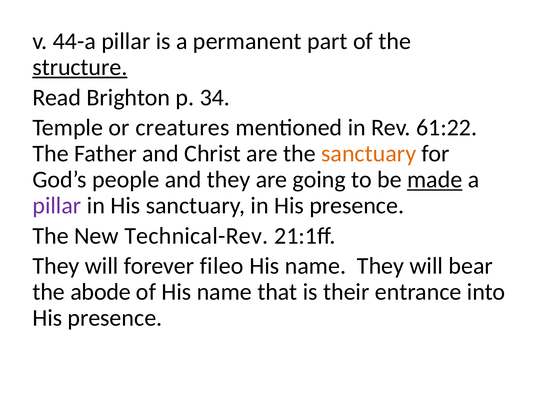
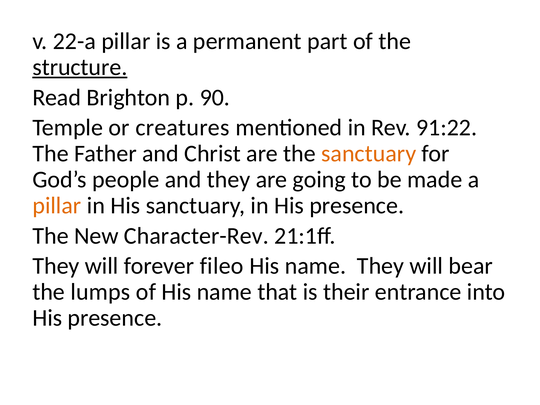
44-a: 44-a -> 22-a (74, 41)
34: 34 -> 90 (215, 97)
61:22: 61:22 -> 91:22 (447, 128)
made underline: present -> none (435, 180)
pillar colour: purple -> orange (57, 206)
Technical-Rev: Technical-Rev -> Character-Rev (196, 236)
abode: abode -> lumps (100, 292)
